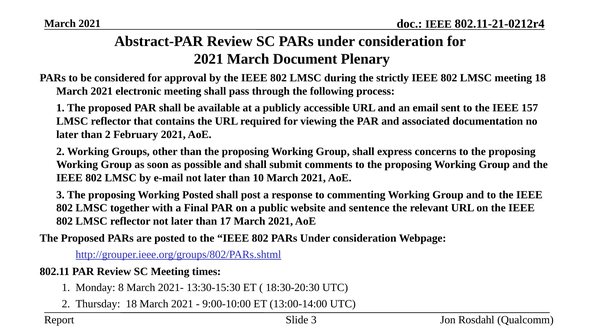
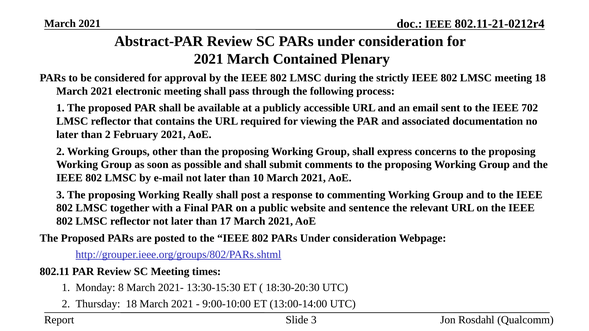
Document: Document -> Contained (305, 59)
157: 157 -> 702 (530, 108)
Working Posted: Posted -> Really (198, 195)
